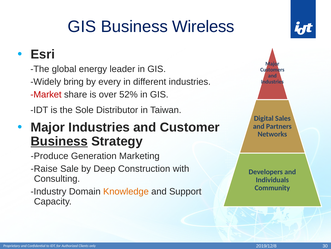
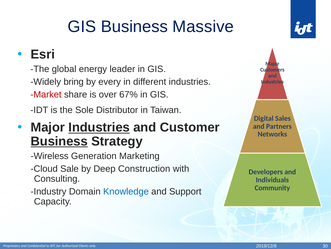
Wireless: Wireless -> Massive (203, 26)
52%: 52% -> 67% (129, 94)
Industries underline: none -> present (99, 127)
Produce: Produce -> Wireless (50, 156)
Raise: Raise -> Cloud (44, 168)
Knowledge colour: orange -> blue (126, 191)
